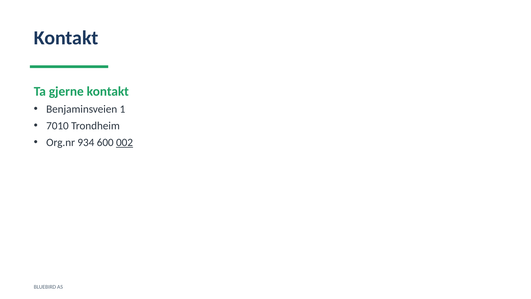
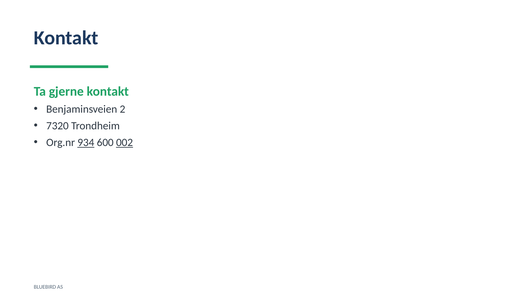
1: 1 -> 2 (122, 109)
7010: 7010 -> 7320 (57, 126)
934 underline: none -> present (86, 142)
